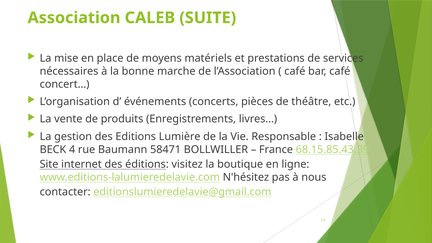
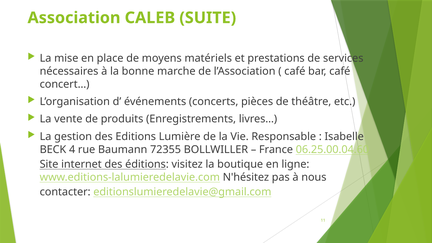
58471: 58471 -> 72355 (166, 150)
68.15.85.43.39: 68.15.85.43.39 -> 06.25.00.04.60 (332, 150)
